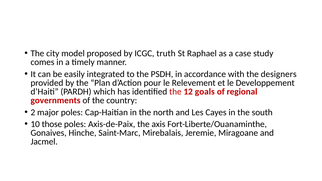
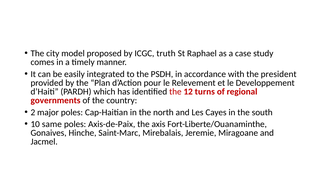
designers: designers -> president (279, 74)
goals: goals -> turns (205, 92)
those: those -> same (52, 124)
